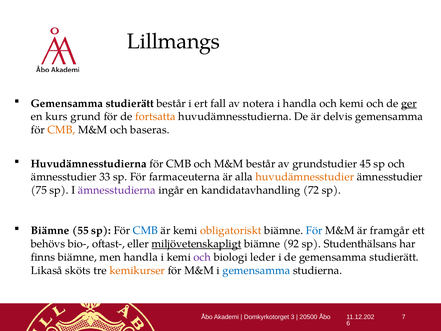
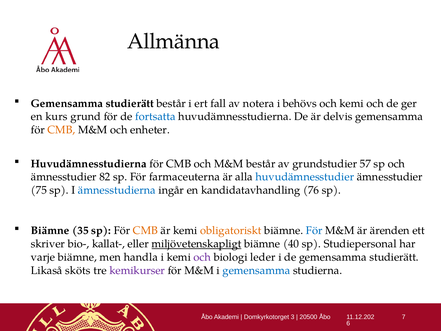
Lillmangs: Lillmangs -> Allmänna (174, 41)
i handla: handla -> behövs (300, 103)
ger underline: present -> none (409, 103)
fortsatta colour: orange -> blue (155, 117)
baseras: baseras -> enheter (150, 130)
45: 45 -> 57 (365, 164)
33: 33 -> 82 (105, 177)
huvudämnesstudier colour: orange -> blue (305, 177)
ämnesstudierna colour: purple -> blue (117, 190)
72: 72 -> 76 (311, 190)
55: 55 -> 35 (80, 231)
CMB colour: blue -> orange (145, 231)
framgår: framgår -> ärenden (390, 231)
behövs: behövs -> skriver (48, 244)
oftast-: oftast- -> kallat- (109, 244)
92: 92 -> 40 (291, 244)
Studenthälsans: Studenthälsans -> Studiepersonal (360, 244)
finns: finns -> varje (43, 257)
kemikurser colour: orange -> purple (137, 270)
